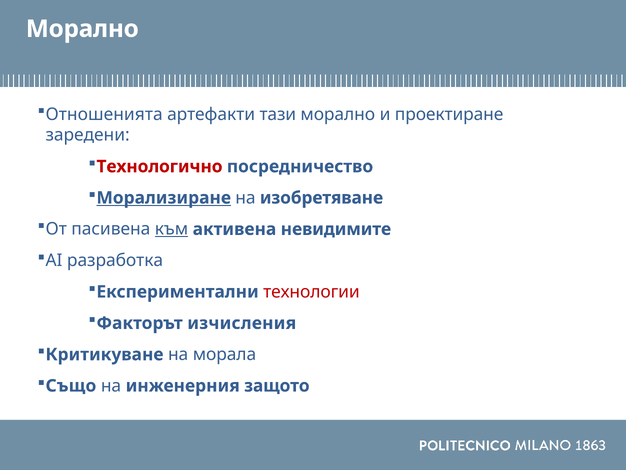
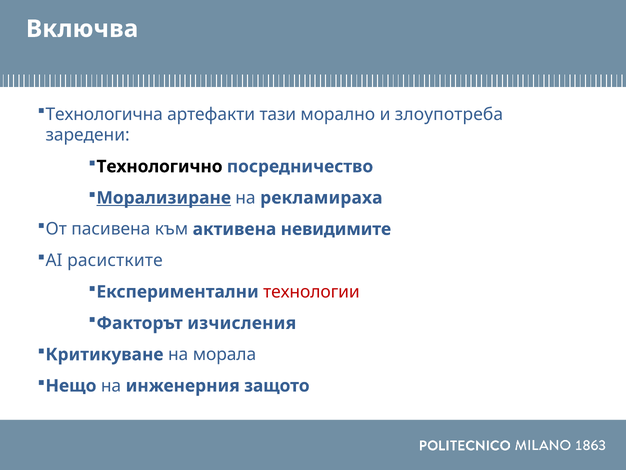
Морално: Морално -> Включва (82, 29)
Отношенията: Отношенията -> Технологична (104, 114)
проектиране: проектиране -> злоупотреба (449, 114)
Технологично colour: red -> black (159, 166)
изобретяване: изобретяване -> рекламираха (321, 198)
към underline: present -> none (171, 229)
разработка: разработка -> расистките (115, 260)
Също: Също -> Нещо (71, 385)
